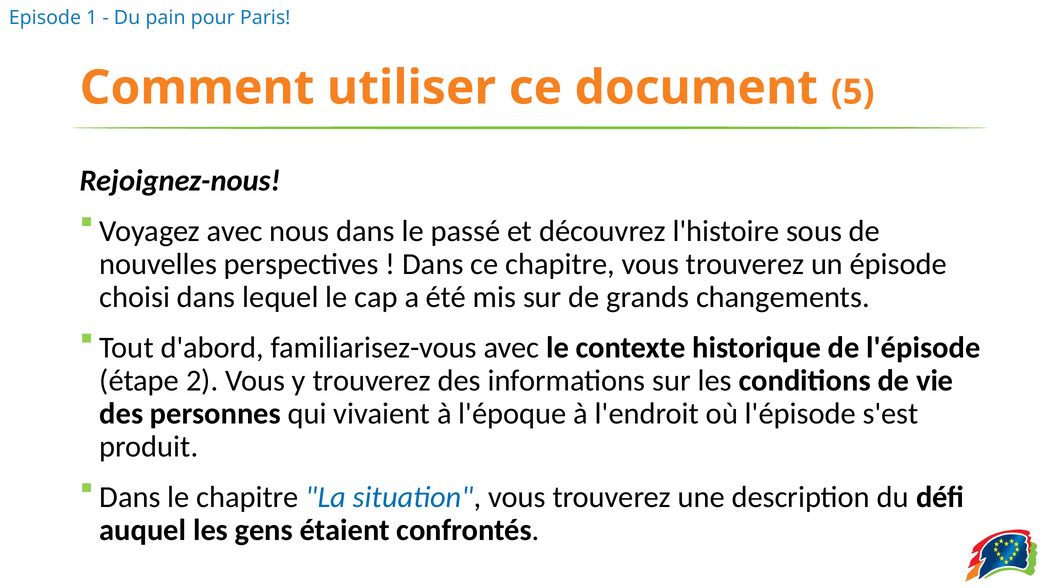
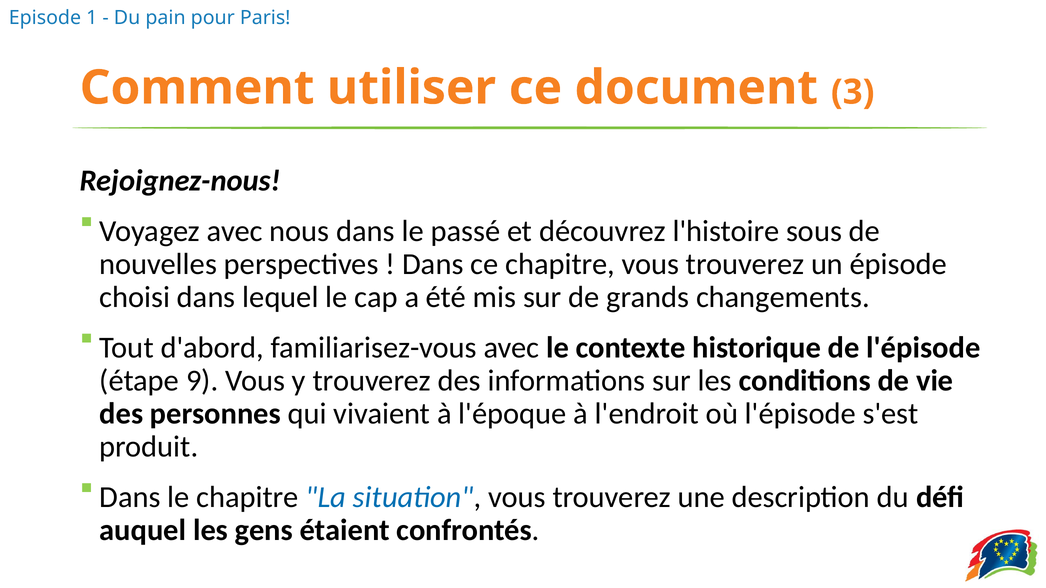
5: 5 -> 3 (853, 92)
2: 2 -> 9 (202, 381)
